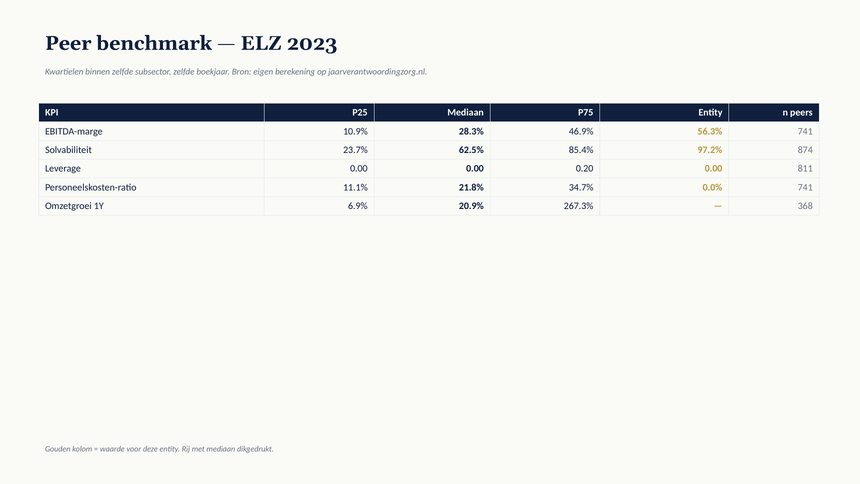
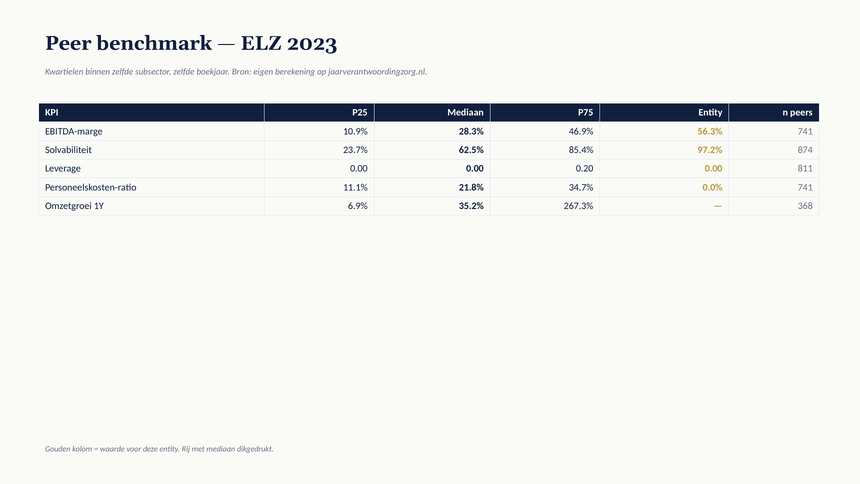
20.9%: 20.9% -> 35.2% (471, 206)
